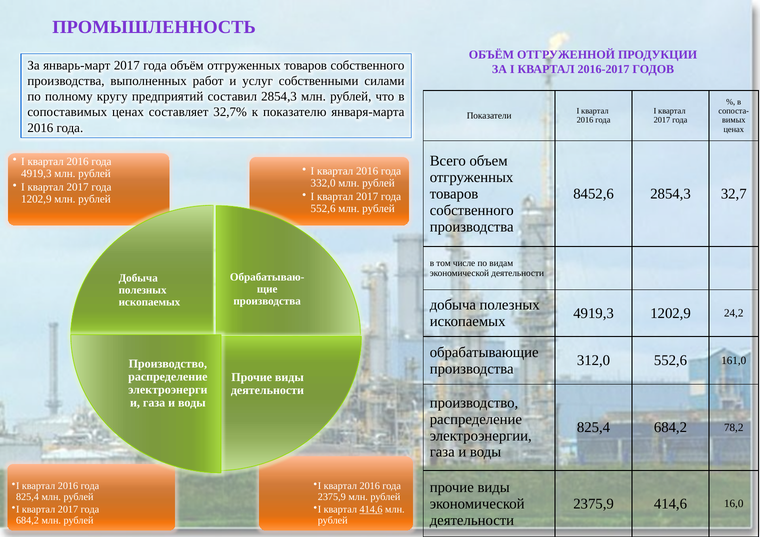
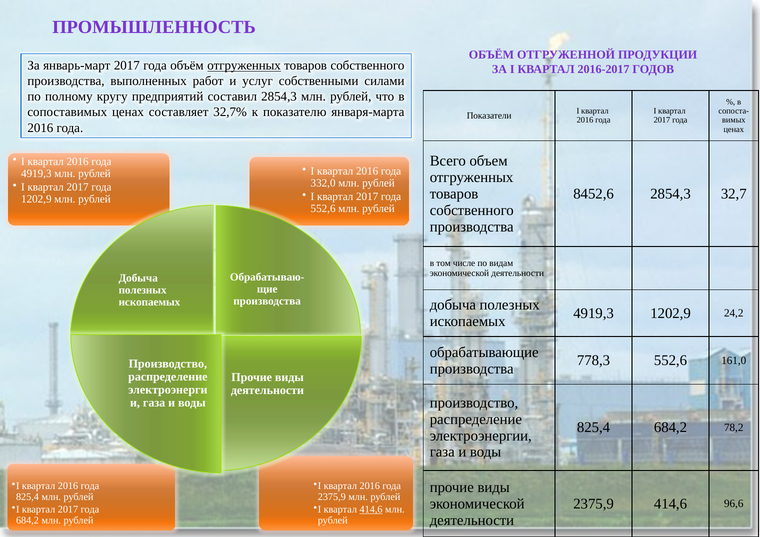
отгруженных underline: none -> present (244, 66)
312,0: 312,0 -> 778,3 (594, 361)
16,0: 16,0 -> 96,6 (734, 504)
